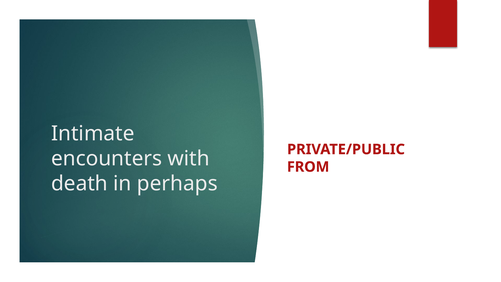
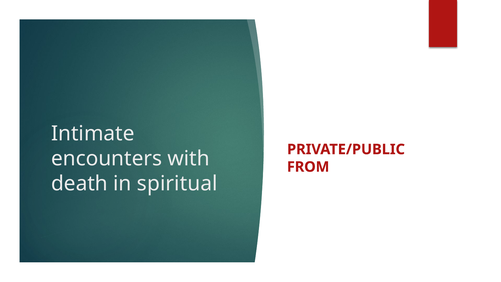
perhaps: perhaps -> spiritual (177, 184)
